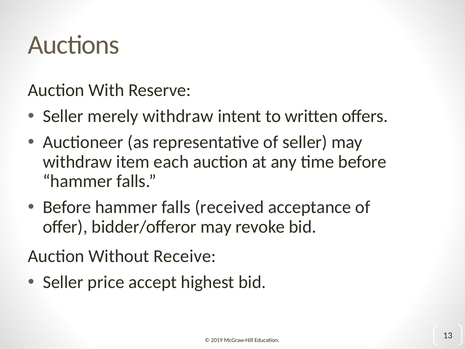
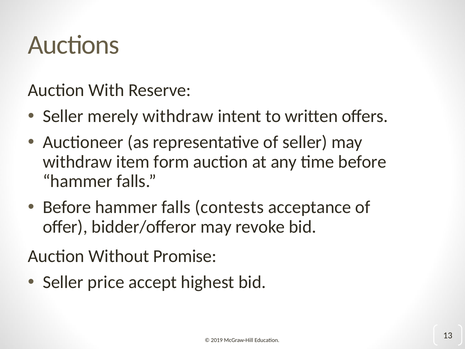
each: each -> form (171, 162)
received: received -> contests (229, 207)
Receive: Receive -> Promise (185, 256)
